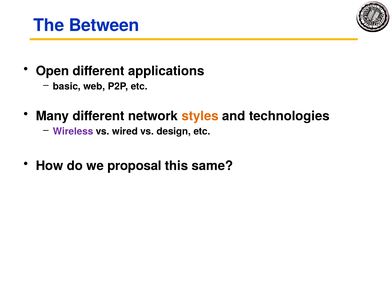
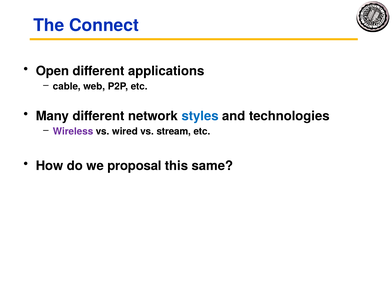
Between: Between -> Connect (104, 25)
basic: basic -> cable (67, 86)
styles colour: orange -> blue (200, 116)
design: design -> stream (174, 131)
